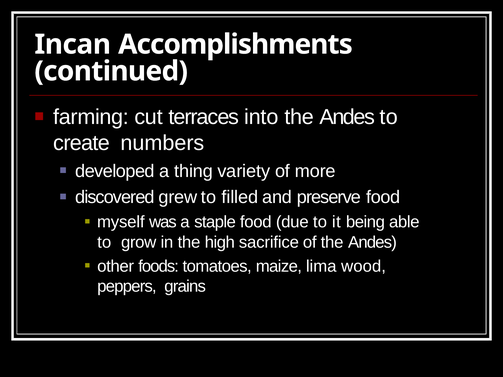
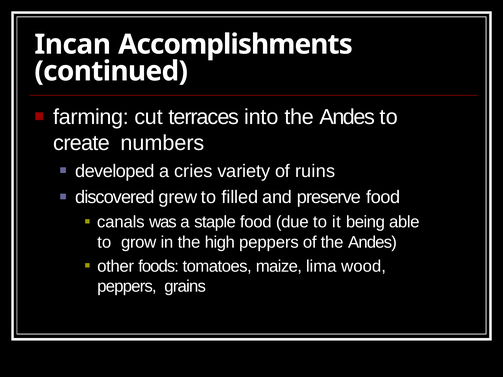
thing: thing -> cries (193, 171)
more: more -> ruins (315, 171)
myself: myself -> canals (121, 222)
high sacrifice: sacrifice -> peppers (269, 242)
